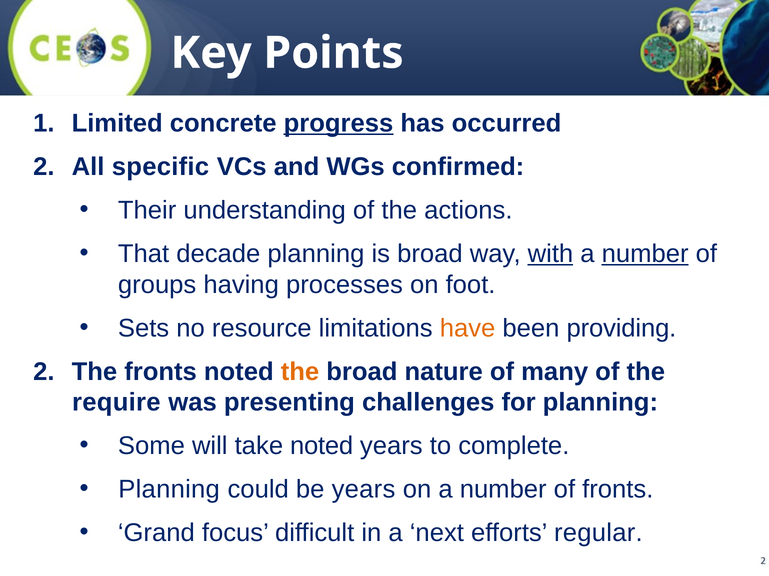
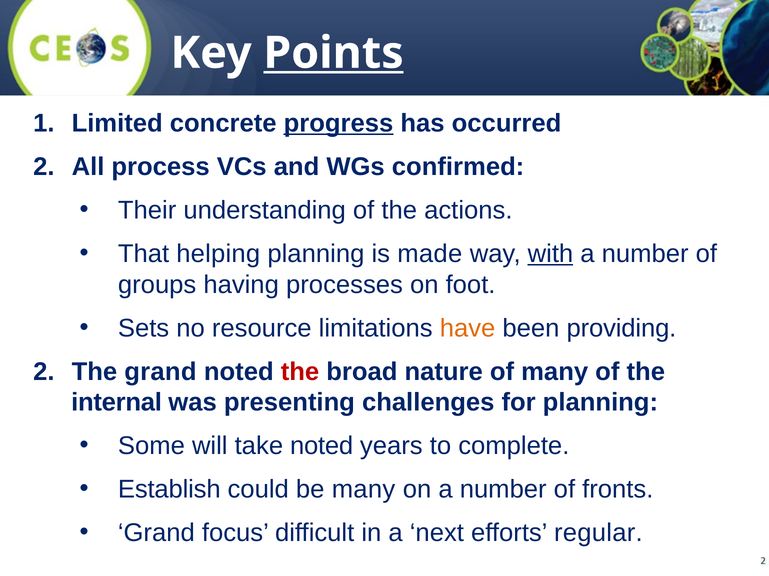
Points underline: none -> present (334, 53)
specific: specific -> process (161, 167)
decade: decade -> helping (218, 254)
is broad: broad -> made (430, 254)
number underline: present -> none (645, 254)
The fronts: fronts -> grand (160, 372)
the colour: orange -> red (300, 372)
require: require -> internal (117, 403)
Planning: Planning -> Establish (169, 490)
be years: years -> many (363, 490)
